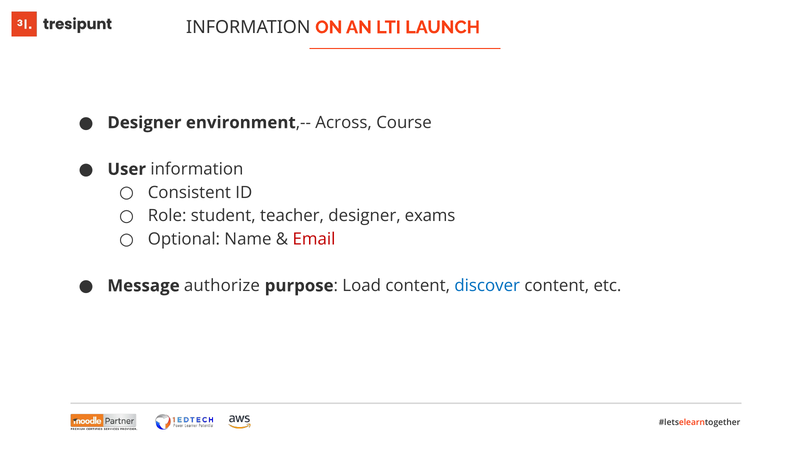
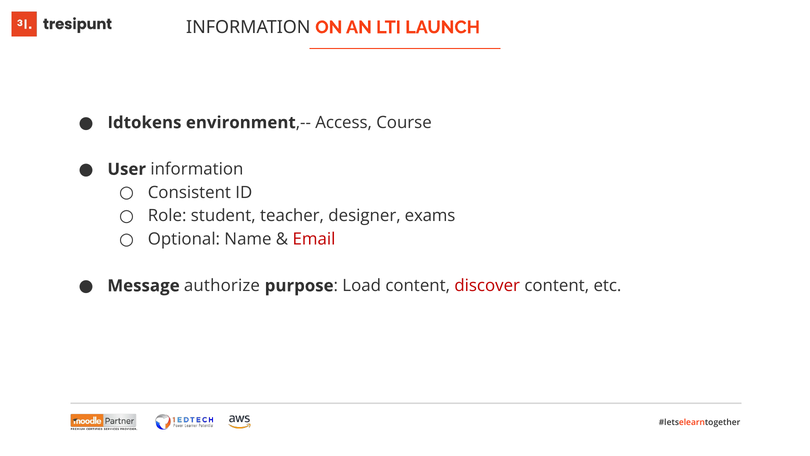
Designer: Designer -> Idtokens (144, 123)
Across: Across -> Access (344, 123)
discover colour: blue -> red (487, 286)
